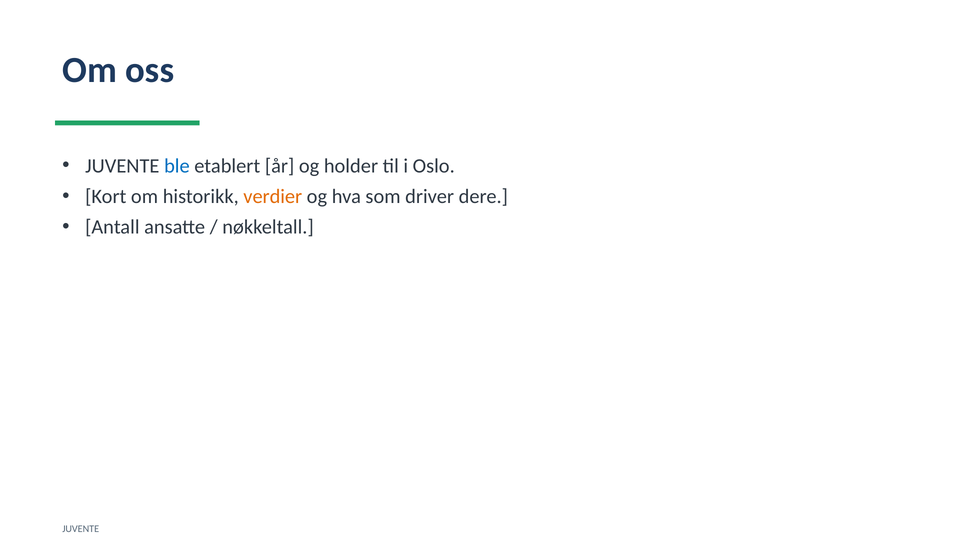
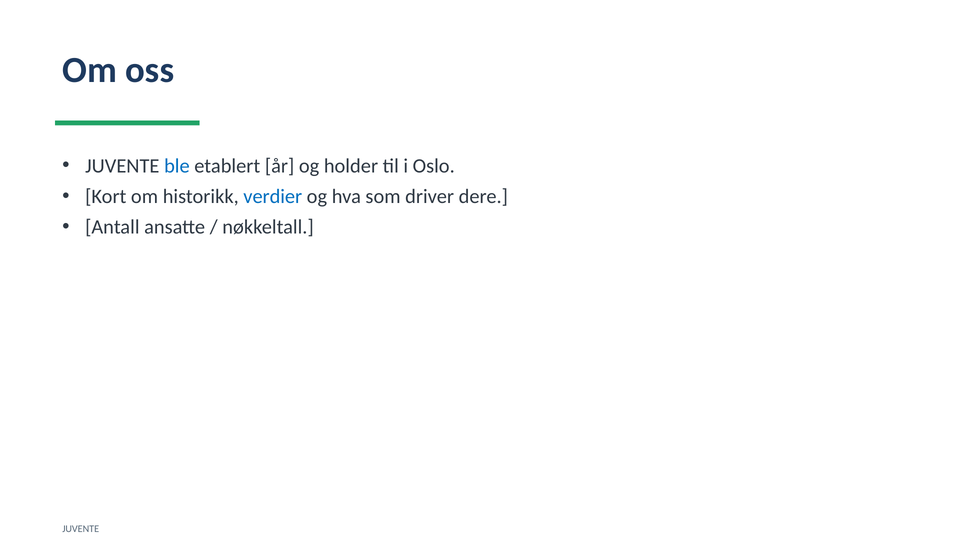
verdier colour: orange -> blue (273, 196)
